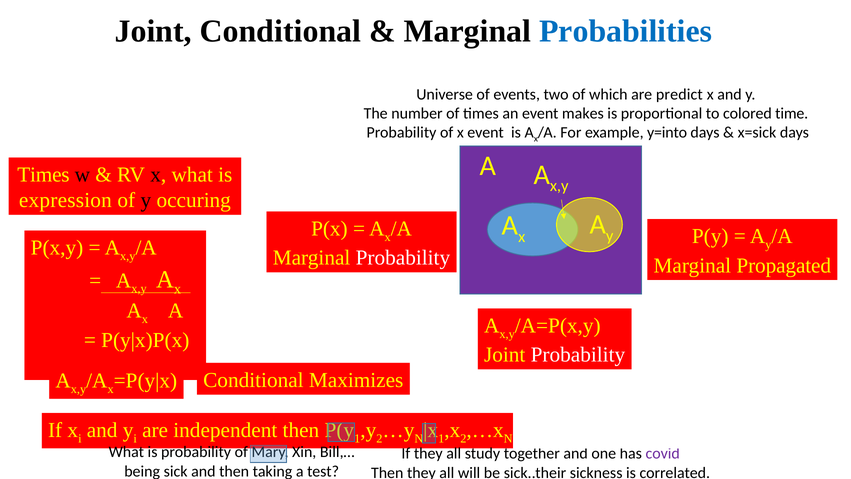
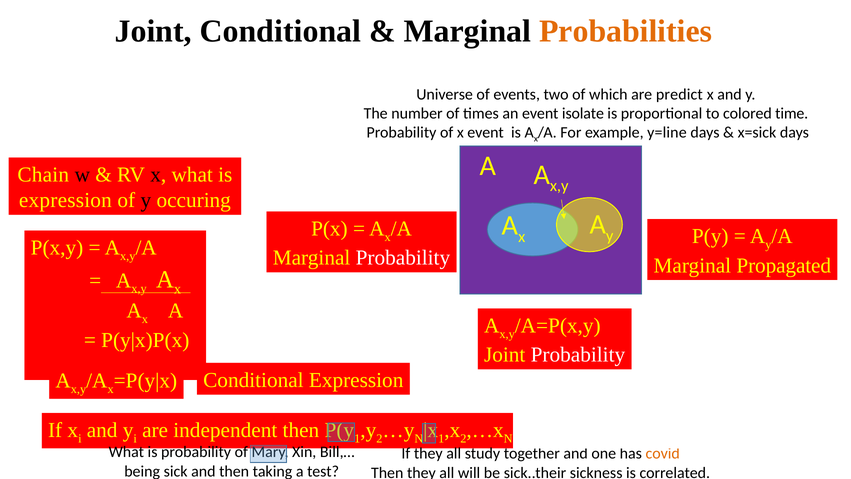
Probabilities colour: blue -> orange (626, 31)
makes: makes -> isolate (583, 113)
y=into: y=into -> y=line (667, 133)
Times: Times -> Chain (43, 175)
Conditional Maximizes: Maximizes -> Expression (356, 380)
covid colour: purple -> orange (663, 453)
